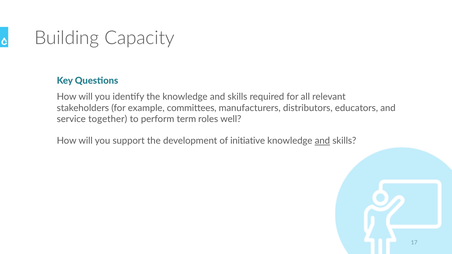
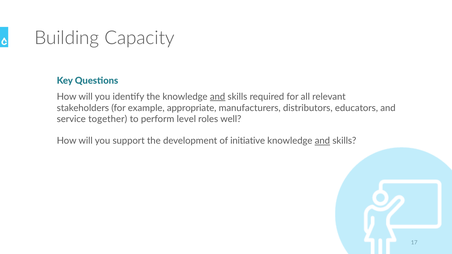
and underline: none -> present (218, 97)
committees: committees -> appropriate (192, 108)
term: term -> level (186, 119)
